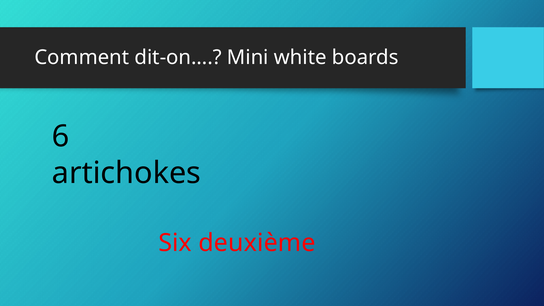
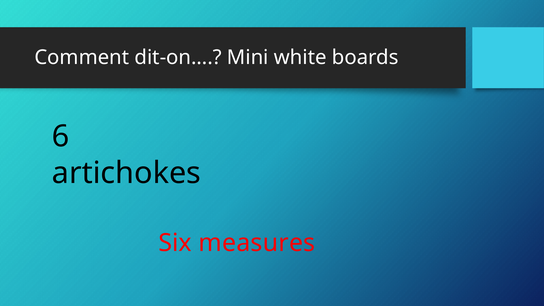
deuxième: deuxième -> measures (257, 243)
